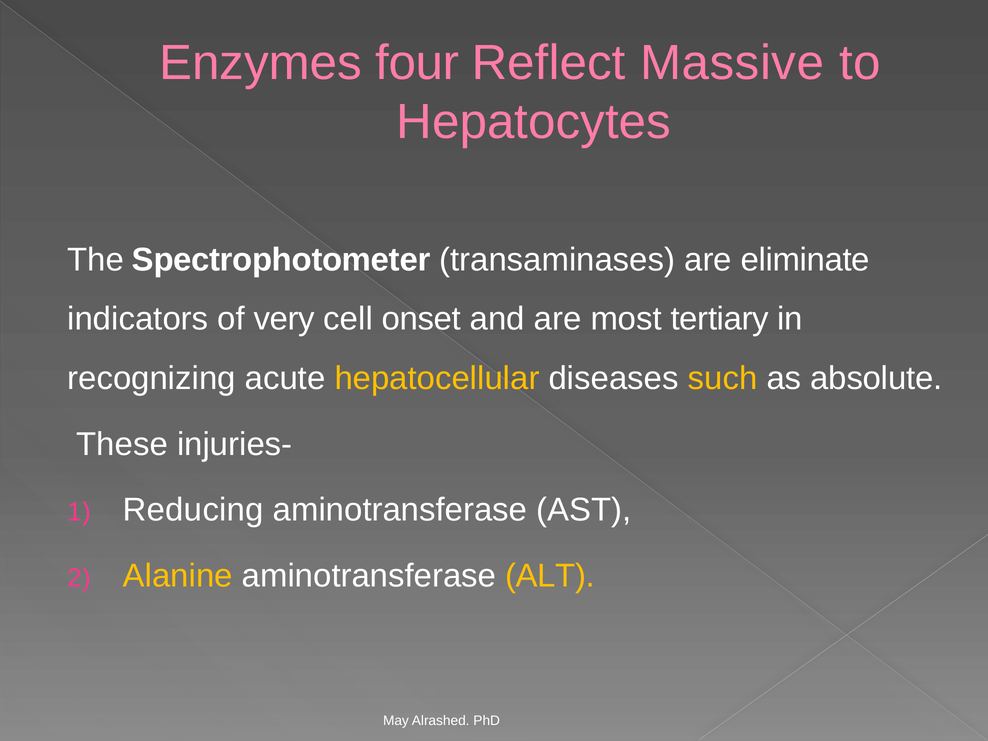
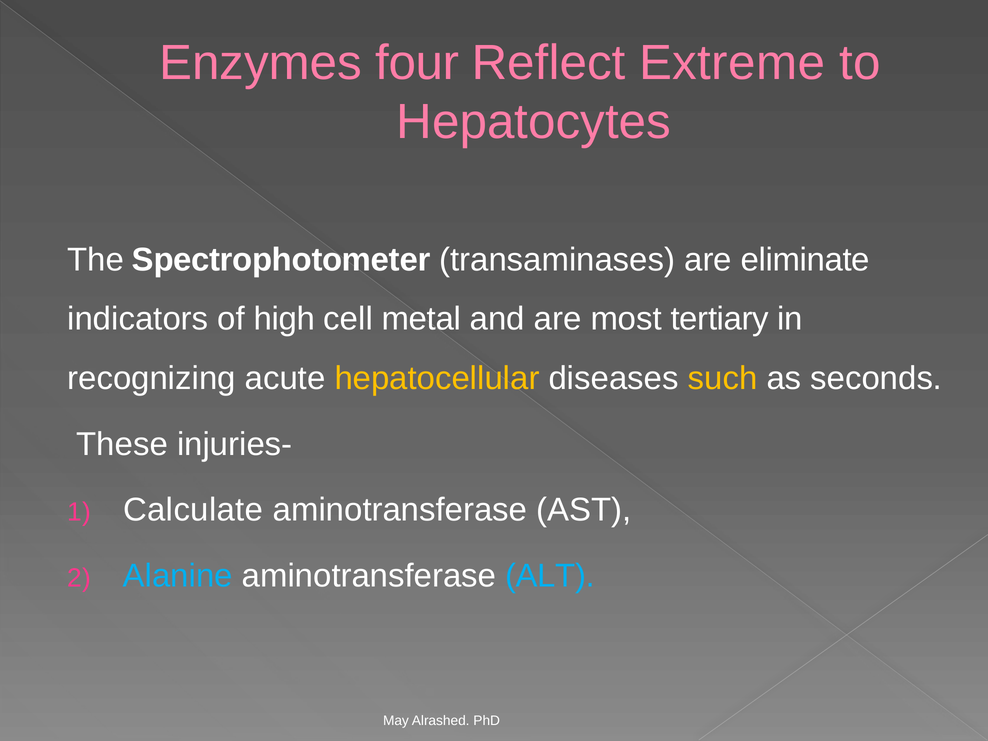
Massive: Massive -> Extreme (732, 63)
very: very -> high (284, 319)
onset: onset -> metal (421, 319)
absolute: absolute -> seconds (876, 378)
Reducing: Reducing -> Calculate (193, 510)
Alanine colour: yellow -> light blue (178, 576)
ALT colour: yellow -> light blue (550, 576)
